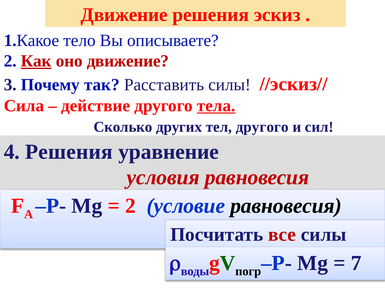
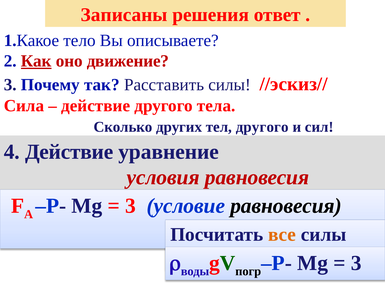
Движение: Движение -> Записаны (124, 15)
эскиз: эскиз -> ответ (277, 15)
тела underline: present -> none (216, 106)
4 Решения: Решения -> Действие (69, 152)
2: 2 -> 3 (130, 206)
все colour: red -> orange (282, 234)
7: 7 -> 3 (356, 263)
